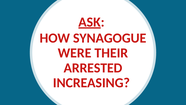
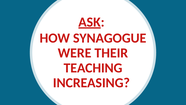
ARRESTED: ARRESTED -> TEACHING (93, 68)
